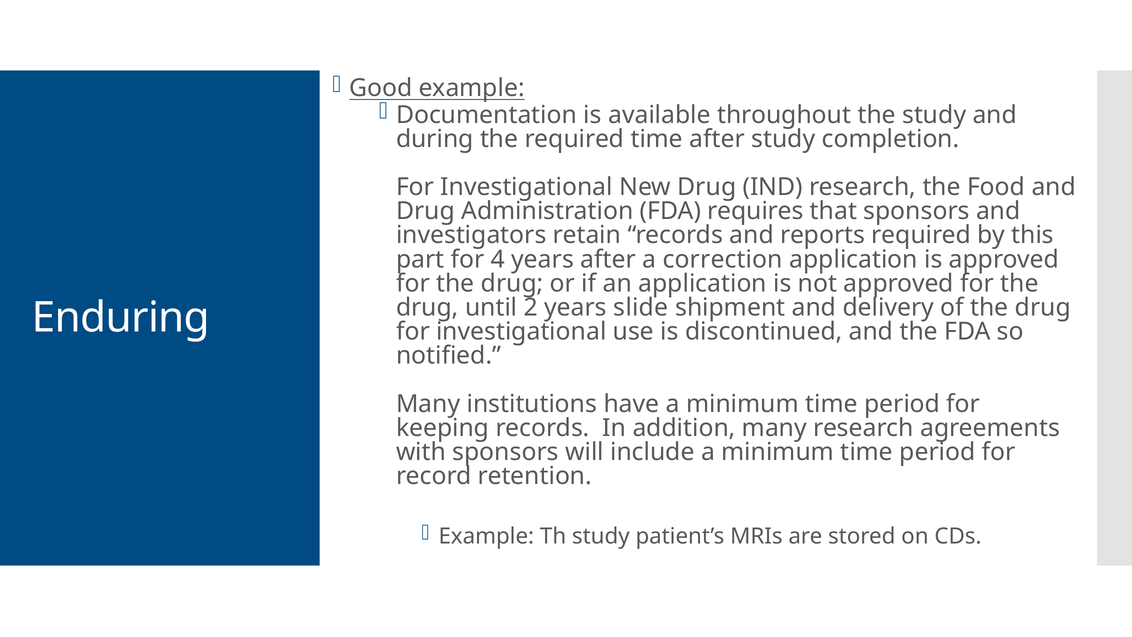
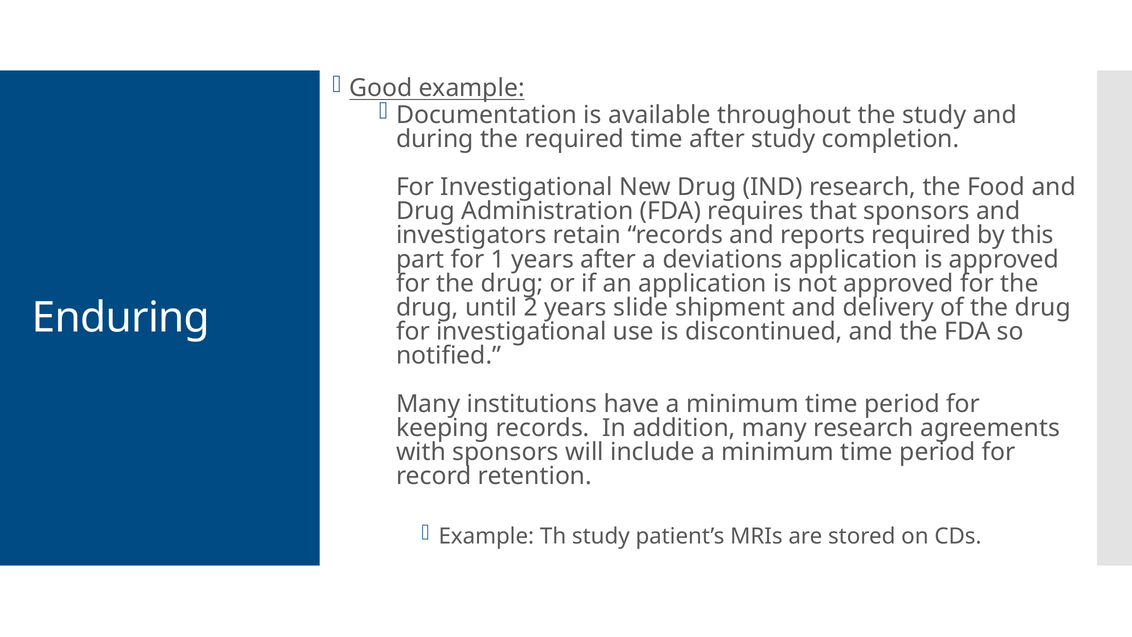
4: 4 -> 1 (498, 259)
correction: correction -> deviations (723, 259)
